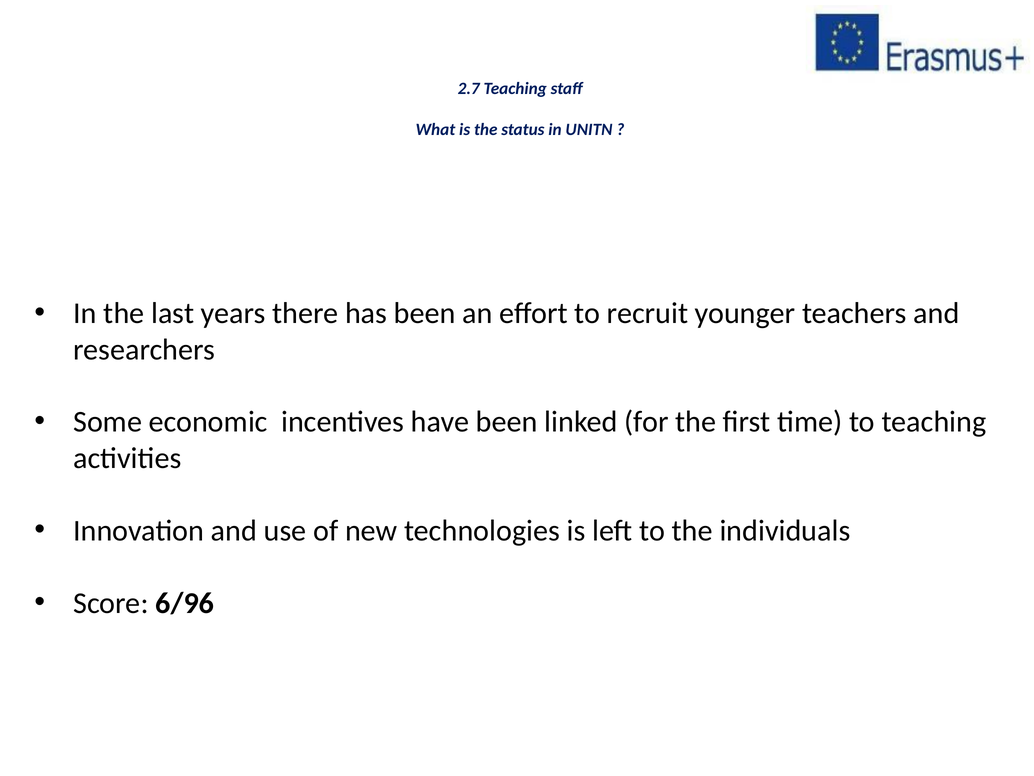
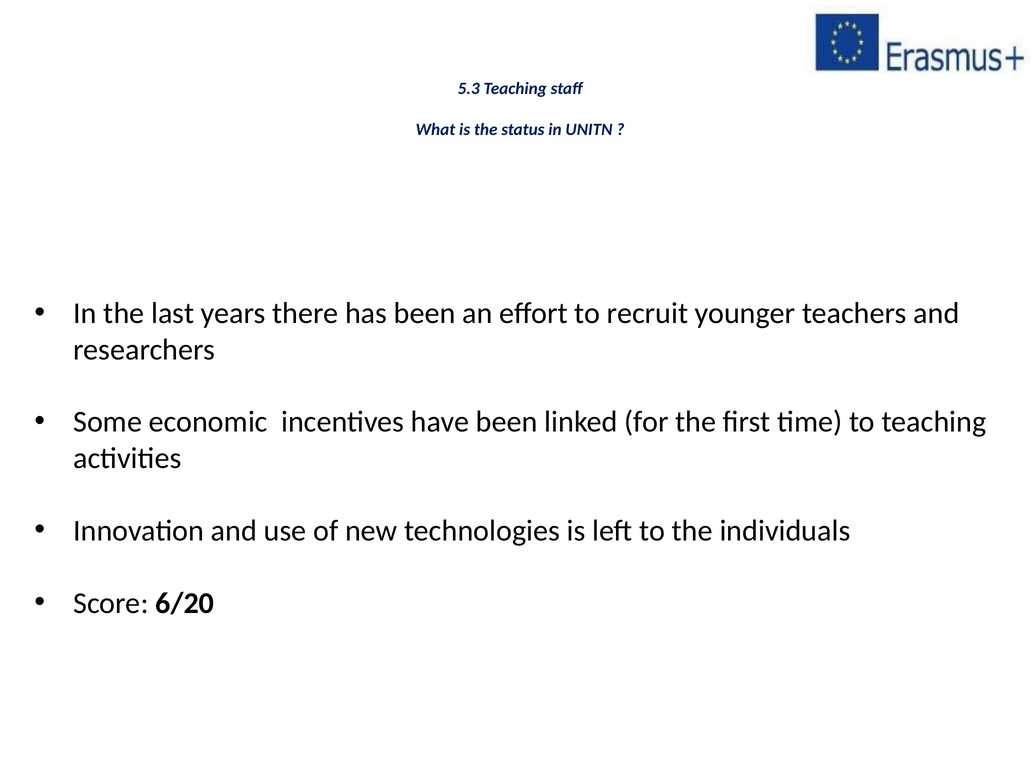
2.7: 2.7 -> 5.3 (469, 88)
6/96: 6/96 -> 6/20 (185, 603)
